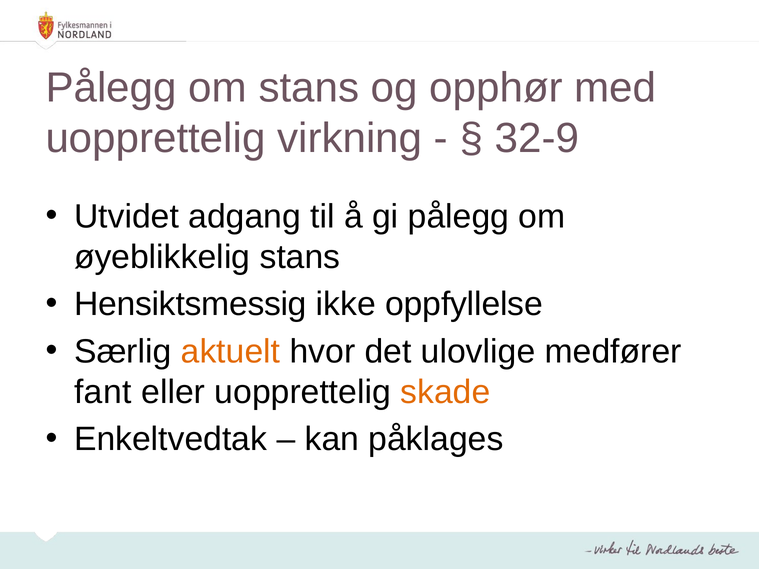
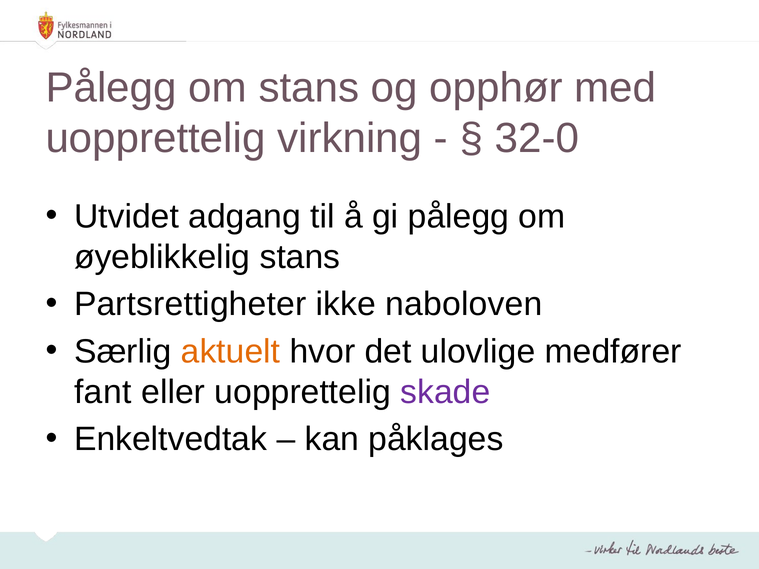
32-9: 32-9 -> 32-0 (537, 139)
Hensiktsmessig: Hensiktsmessig -> Partsrettigheter (190, 304)
oppfyllelse: oppfyllelse -> naboloven (464, 304)
skade colour: orange -> purple (445, 392)
